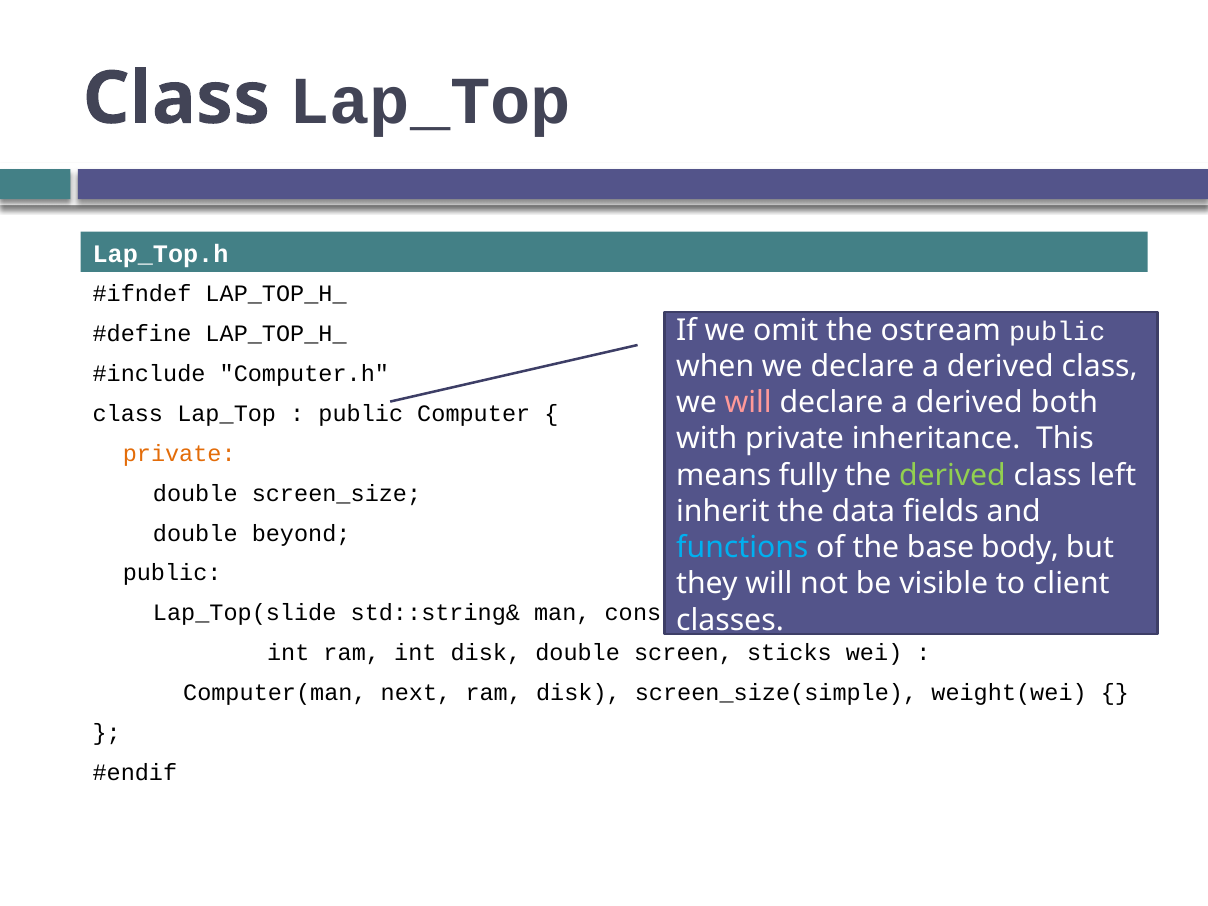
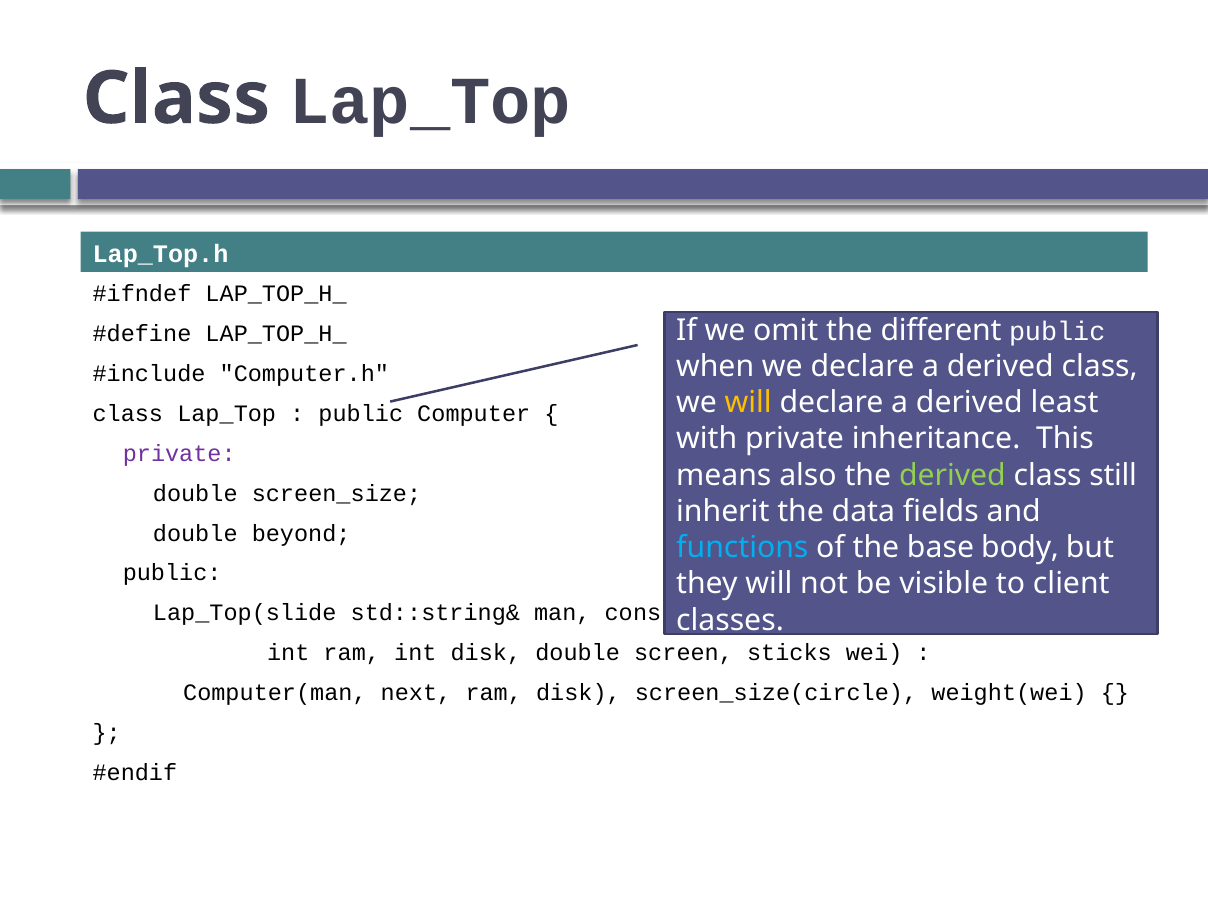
ostream: ostream -> different (941, 330)
will colour: pink -> yellow (748, 403)
both: both -> least (1065, 403)
private colour: orange -> purple (179, 453)
fully: fully -> also (808, 475)
left: left -> still (1113, 475)
screen_size(simple: screen_size(simple -> screen_size(circle (776, 693)
